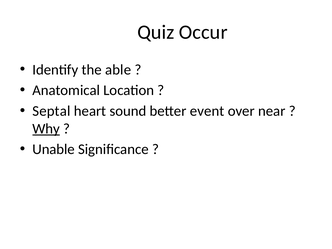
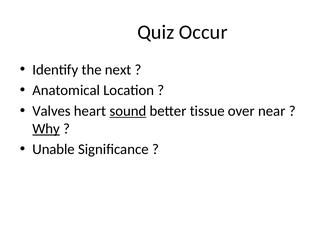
able: able -> next (118, 70)
Septal: Septal -> Valves (52, 111)
sound underline: none -> present (128, 111)
event: event -> tissue (207, 111)
